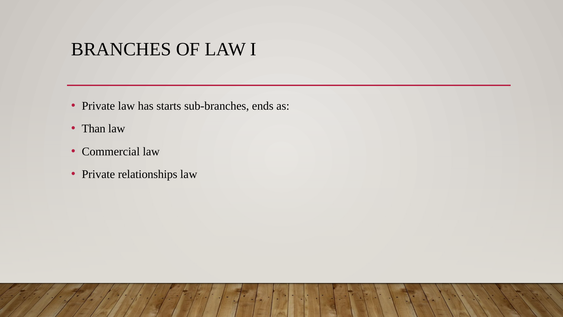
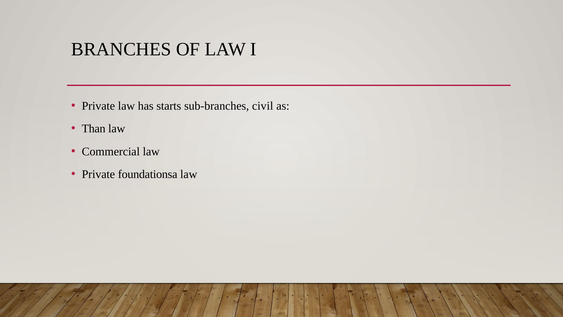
ends: ends -> civil (263, 106)
relationships: relationships -> foundationsa (148, 174)
